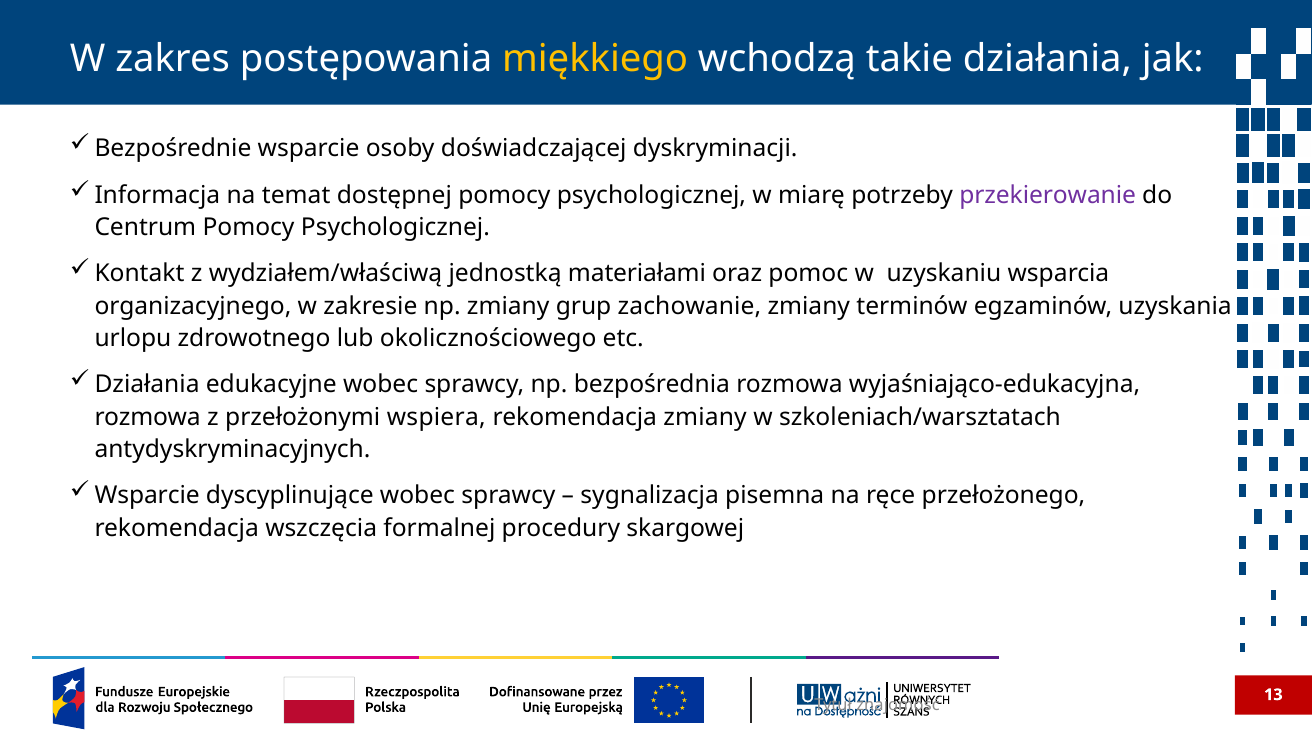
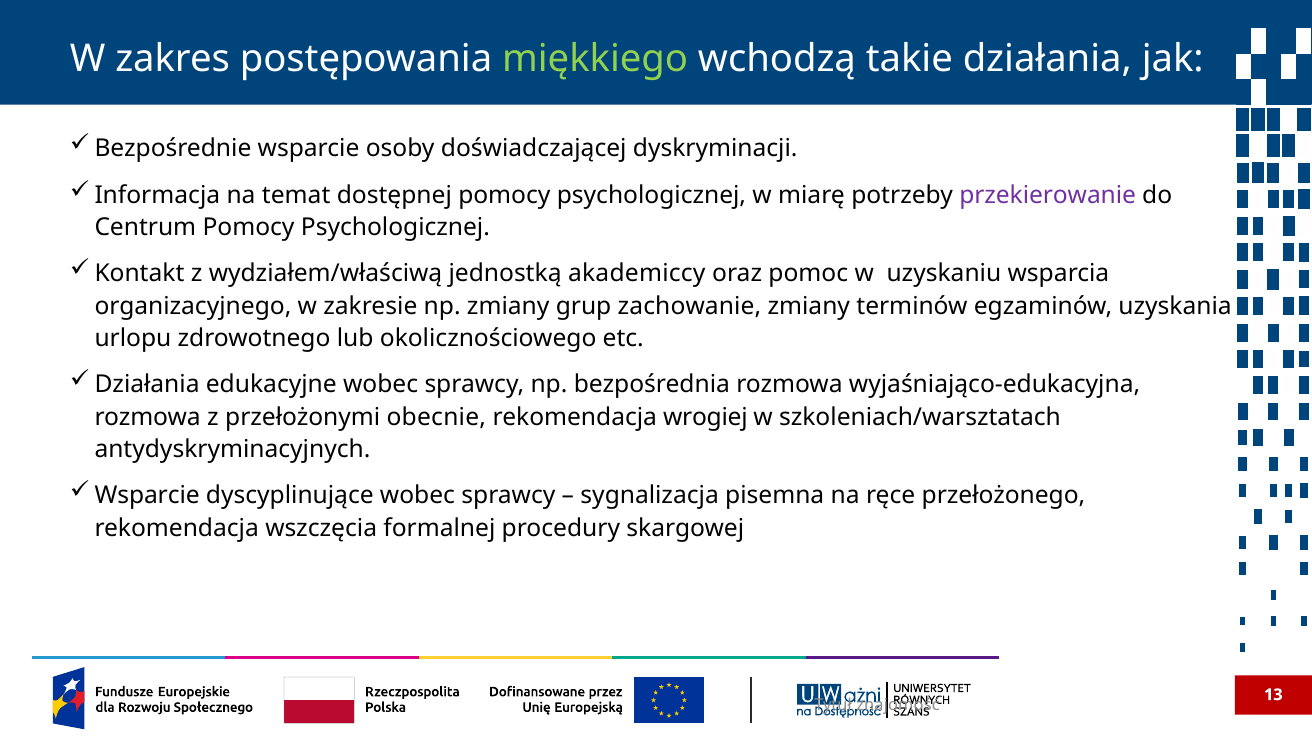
miękkiego colour: yellow -> light green (595, 59)
materiałami: materiałami -> akademiccy (637, 274)
wspiera: wspiera -> obecnie (436, 417)
rekomendacja zmiany: zmiany -> wrogiej (705, 417)
